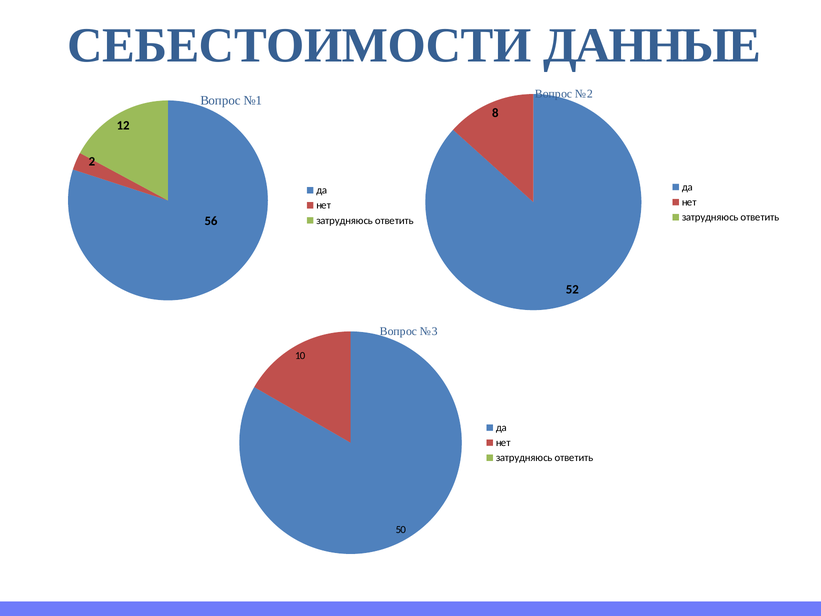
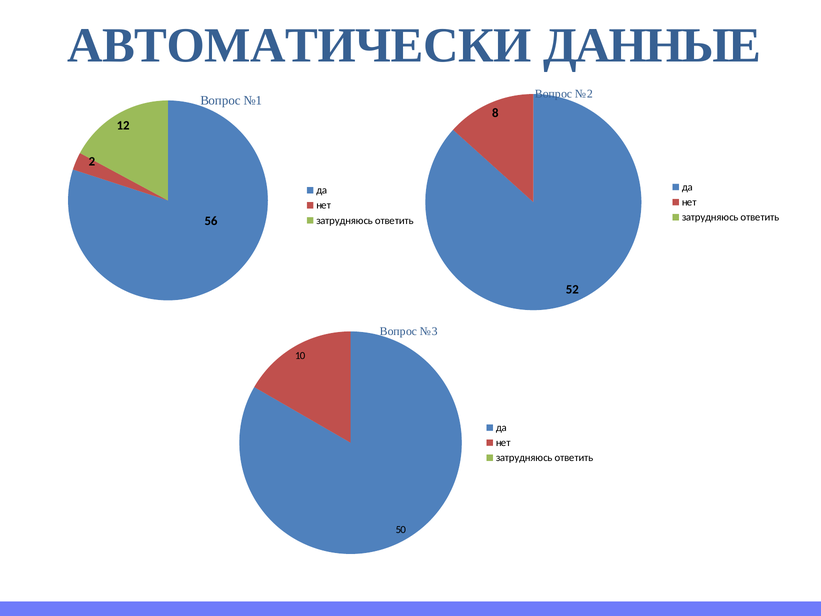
СЕБЕСТОИМОСТИ: СЕБЕСТОИМОСТИ -> АВТОМАТИЧЕСКИ (299, 45)
